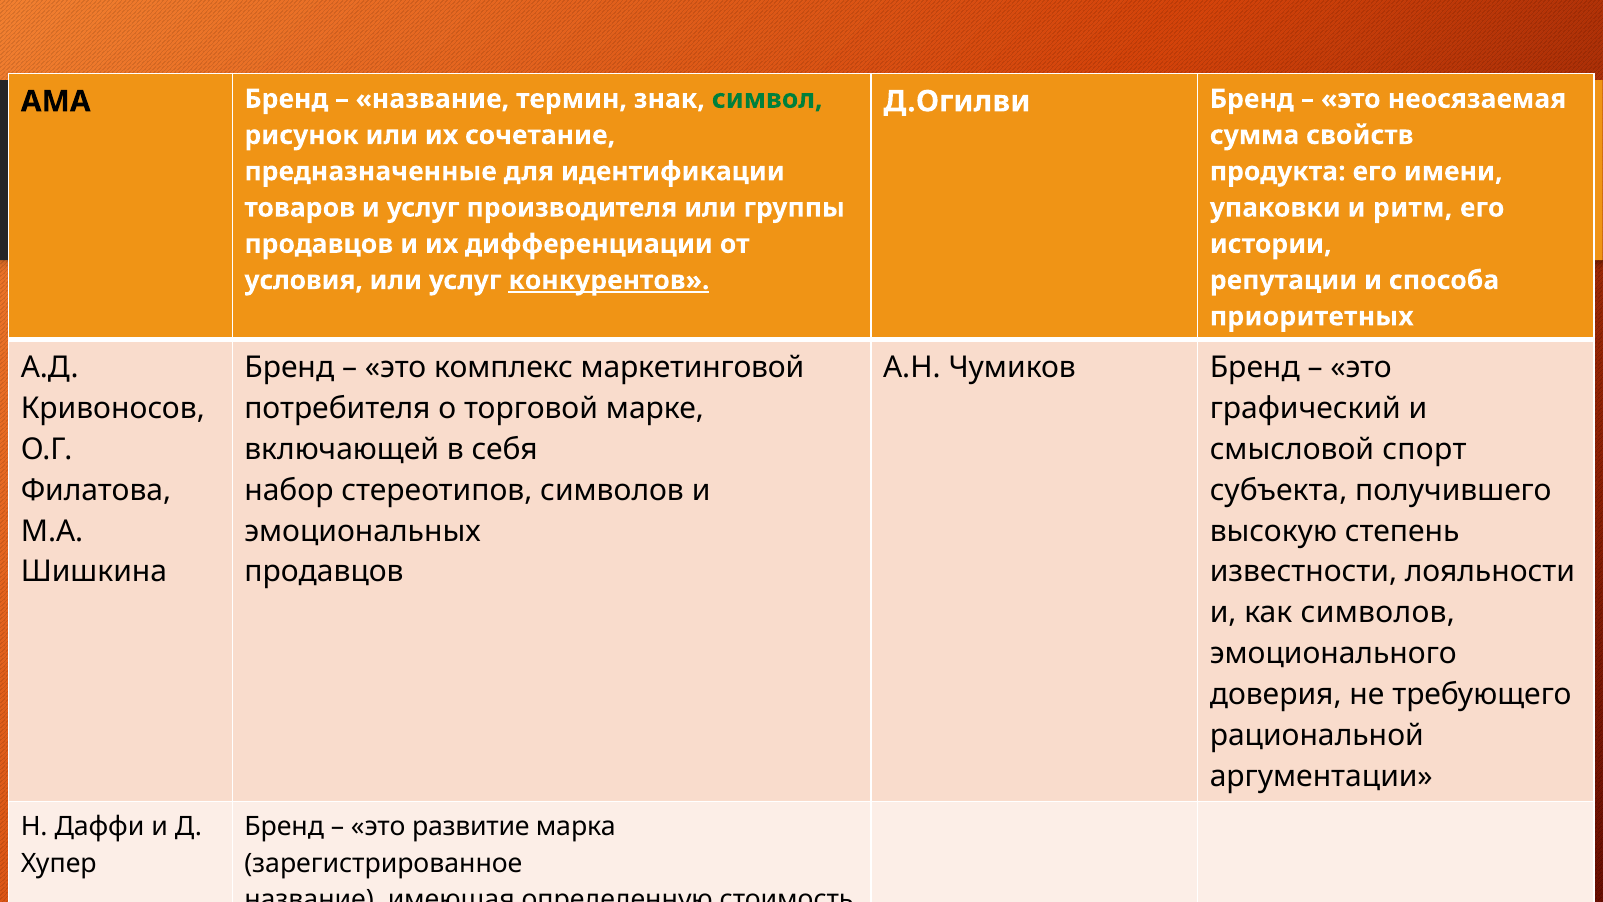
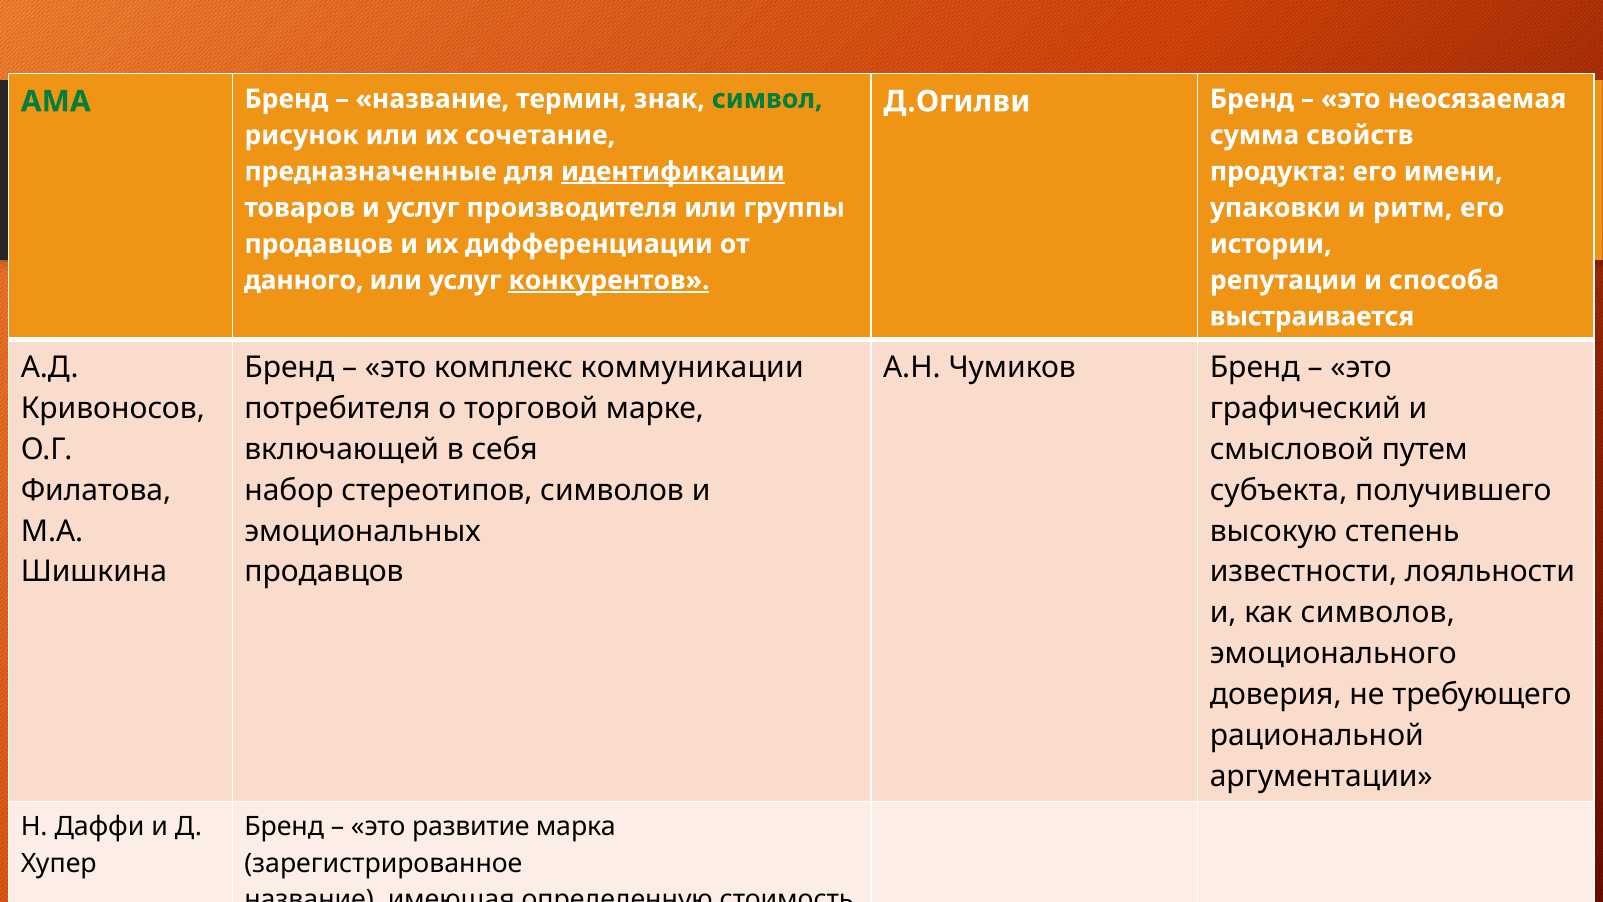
АМА colour: black -> green (56, 101)
идентификации underline: none -> present (673, 171)
условия: условия -> данного (304, 280)
приоритетных: приоритетных -> выстраивается (1312, 317)
маркетинговой: маркетинговой -> коммуникации (692, 367)
спорт: спорт -> путем (1425, 449)
